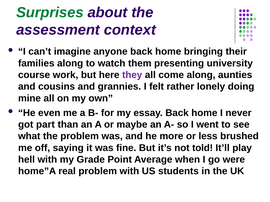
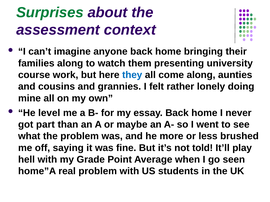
they colour: purple -> blue (132, 75)
even: even -> level (49, 113)
were: were -> seen (234, 160)
